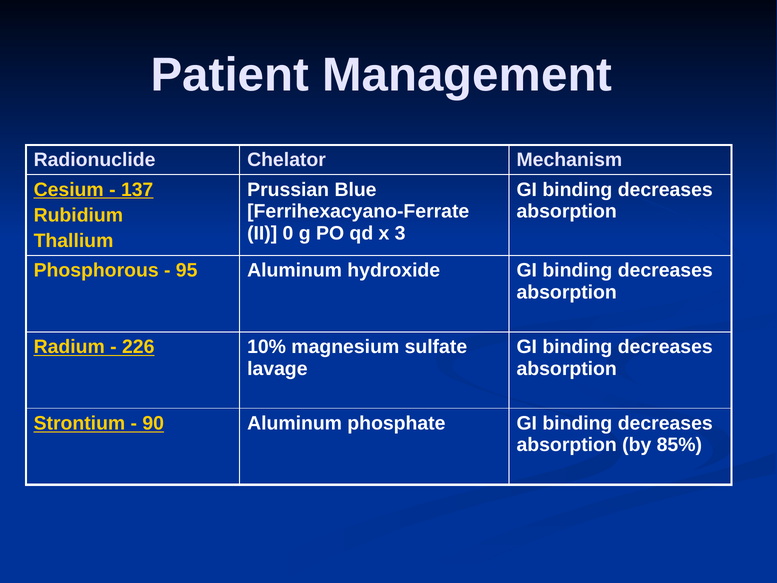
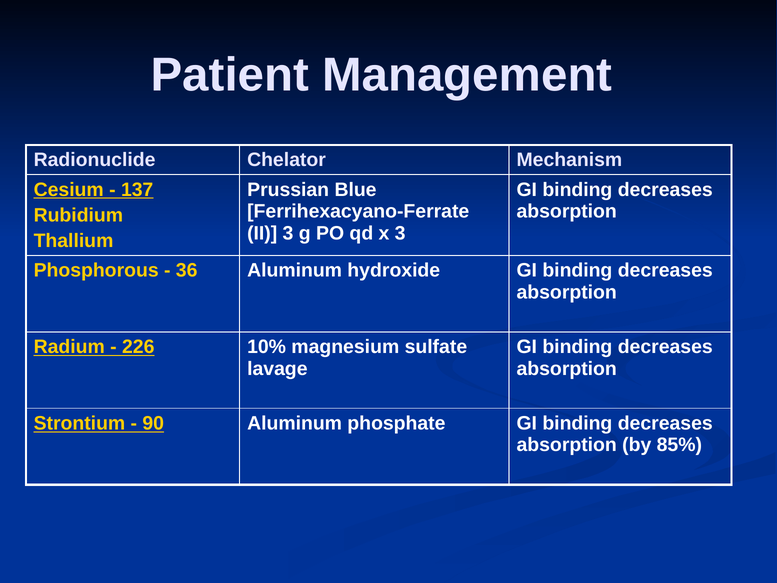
II 0: 0 -> 3 (288, 233)
95: 95 -> 36 (187, 270)
